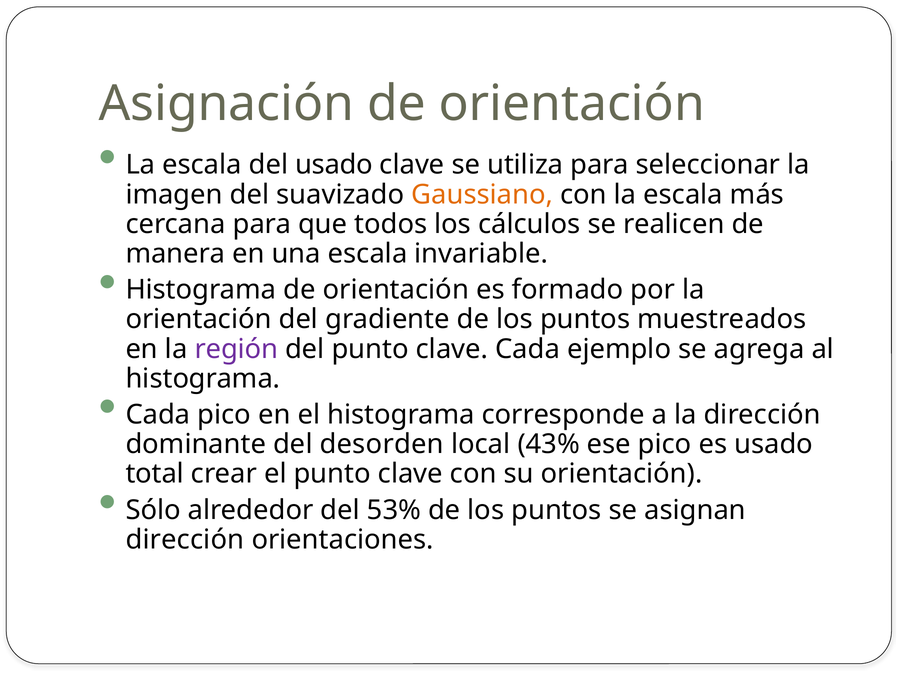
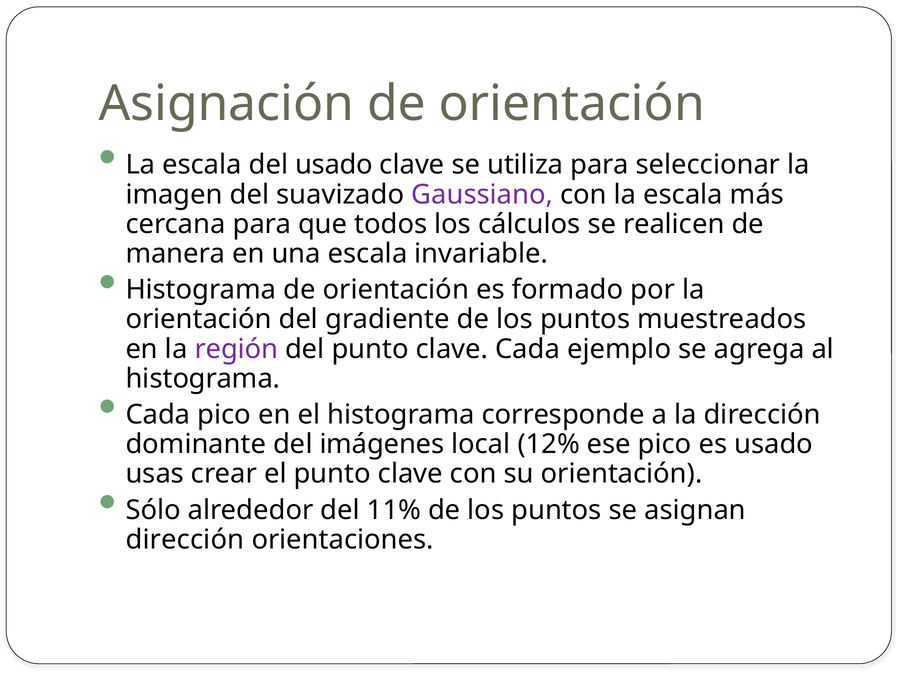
Gaussiano colour: orange -> purple (482, 195)
desorden: desorden -> imágenes (382, 445)
43%: 43% -> 12% (549, 445)
total: total -> usas (155, 474)
53%: 53% -> 11% (394, 510)
